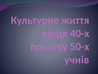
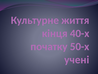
учнів: учнів -> учені (77, 59)
